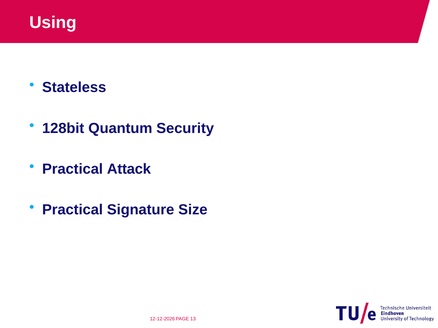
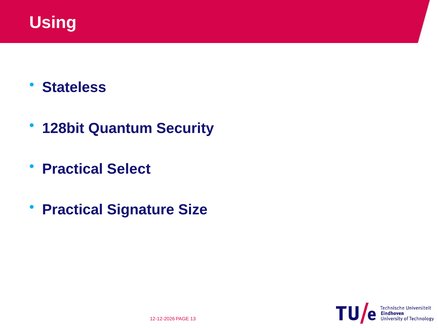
Attack: Attack -> Select (129, 169)
